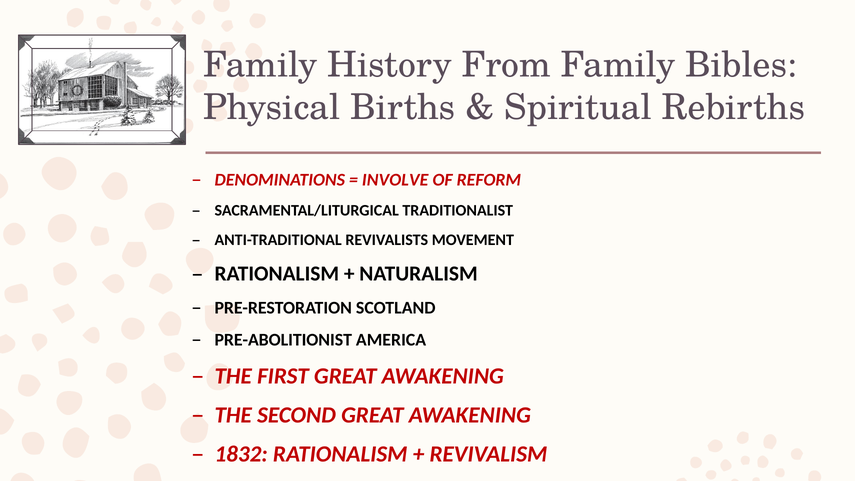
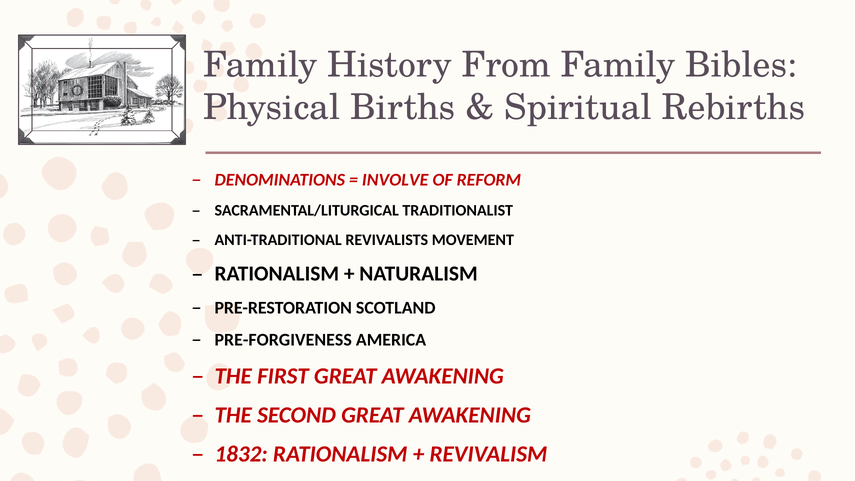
PRE-ABOLITIONIST: PRE-ABOLITIONIST -> PRE-FORGIVENESS (283, 340)
